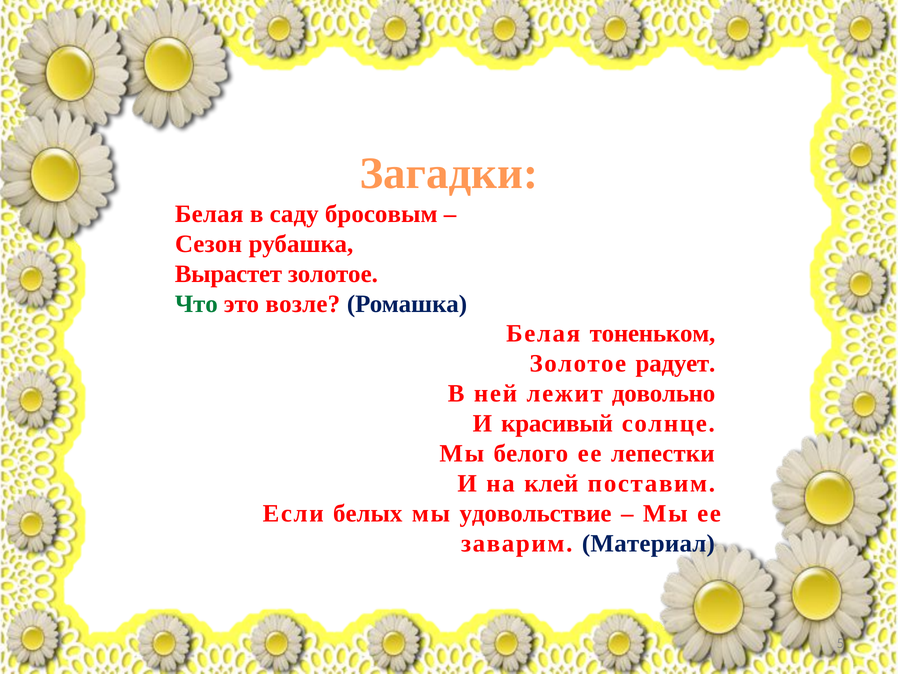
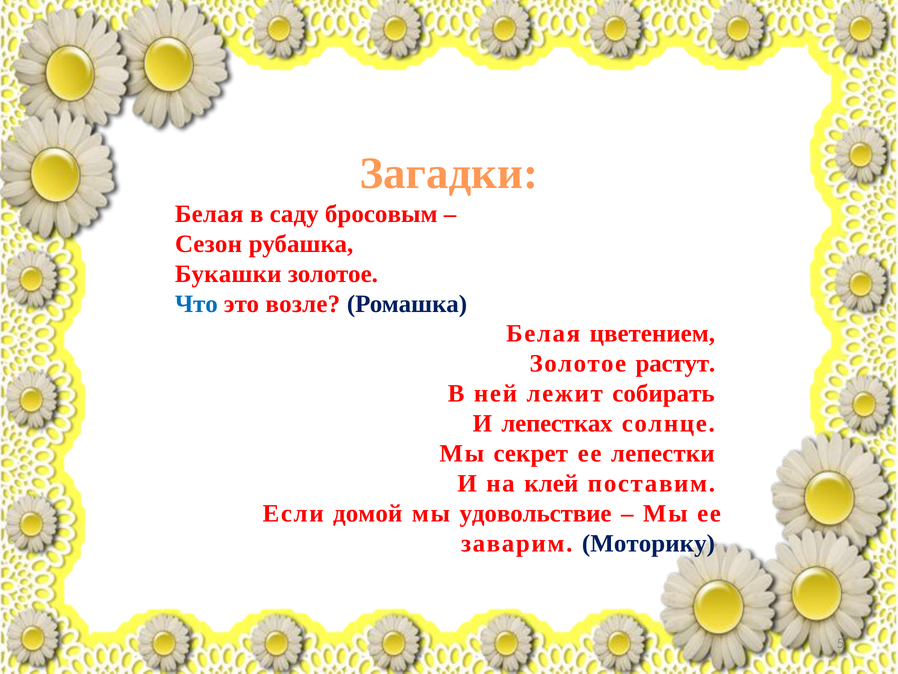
Вырастет: Вырастет -> Букашки (228, 274)
Что colour: green -> blue (196, 304)
тоненьком: тоненьком -> цветением (652, 333)
радует: радует -> растут (675, 363)
довольно: довольно -> собирать (664, 393)
красивый: красивый -> лепестках (557, 423)
белого: белого -> секрет (531, 453)
белых: белых -> домой (368, 513)
Материал: Материал -> Моторику (648, 543)
